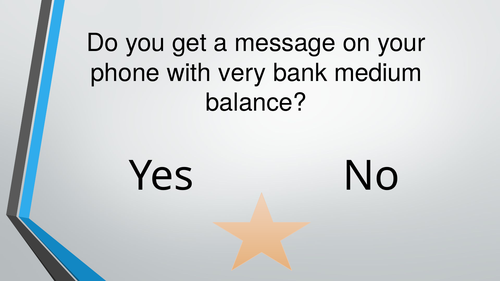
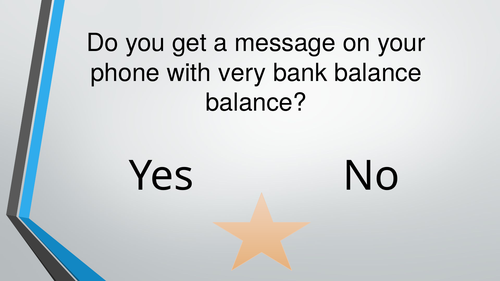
bank medium: medium -> balance (378, 73)
